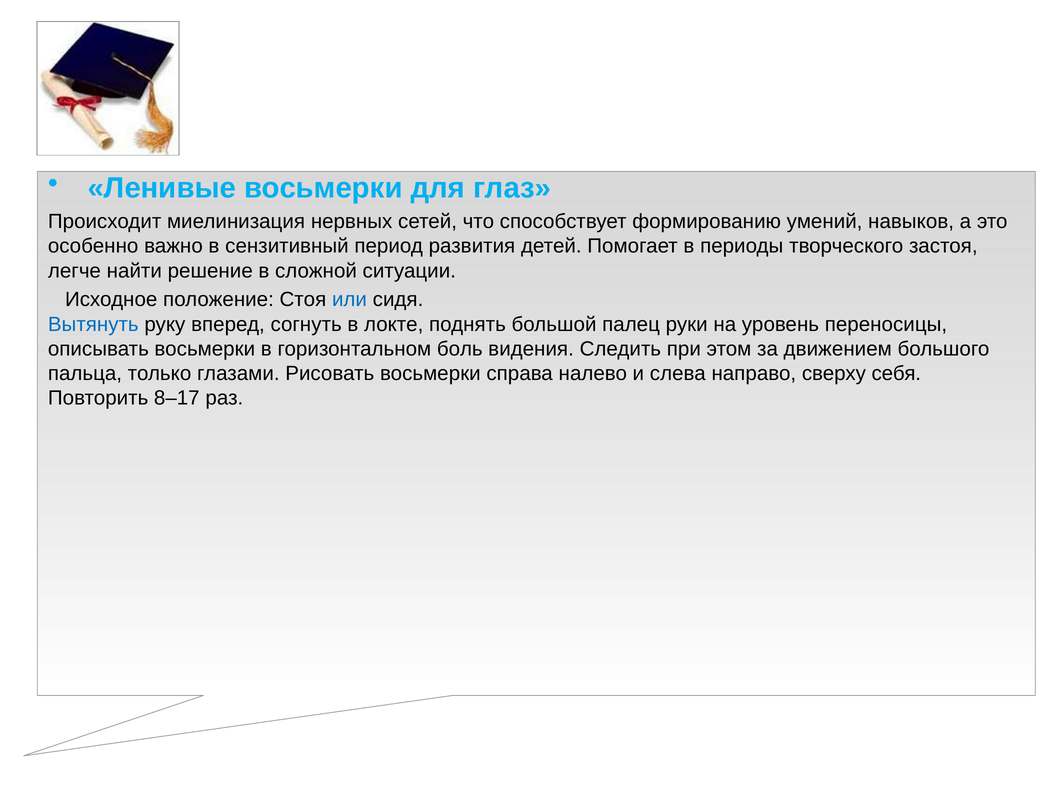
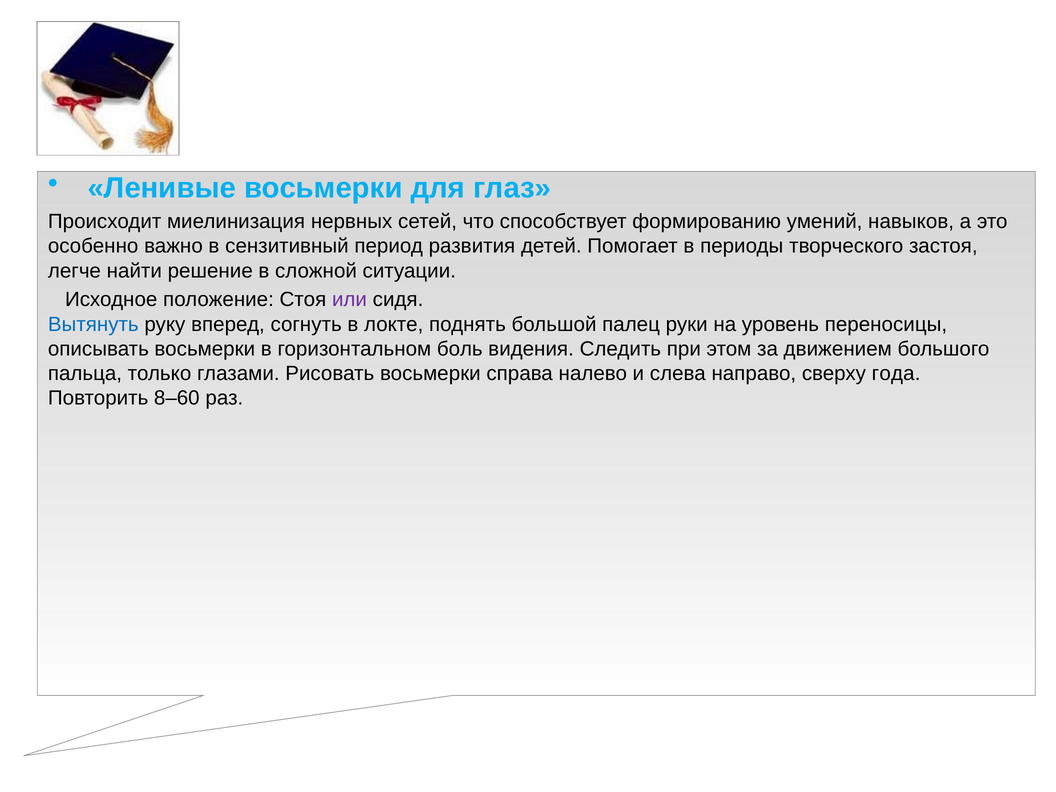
или colour: blue -> purple (349, 300)
себя: себя -> года (896, 374)
8–17: 8–17 -> 8–60 (177, 398)
